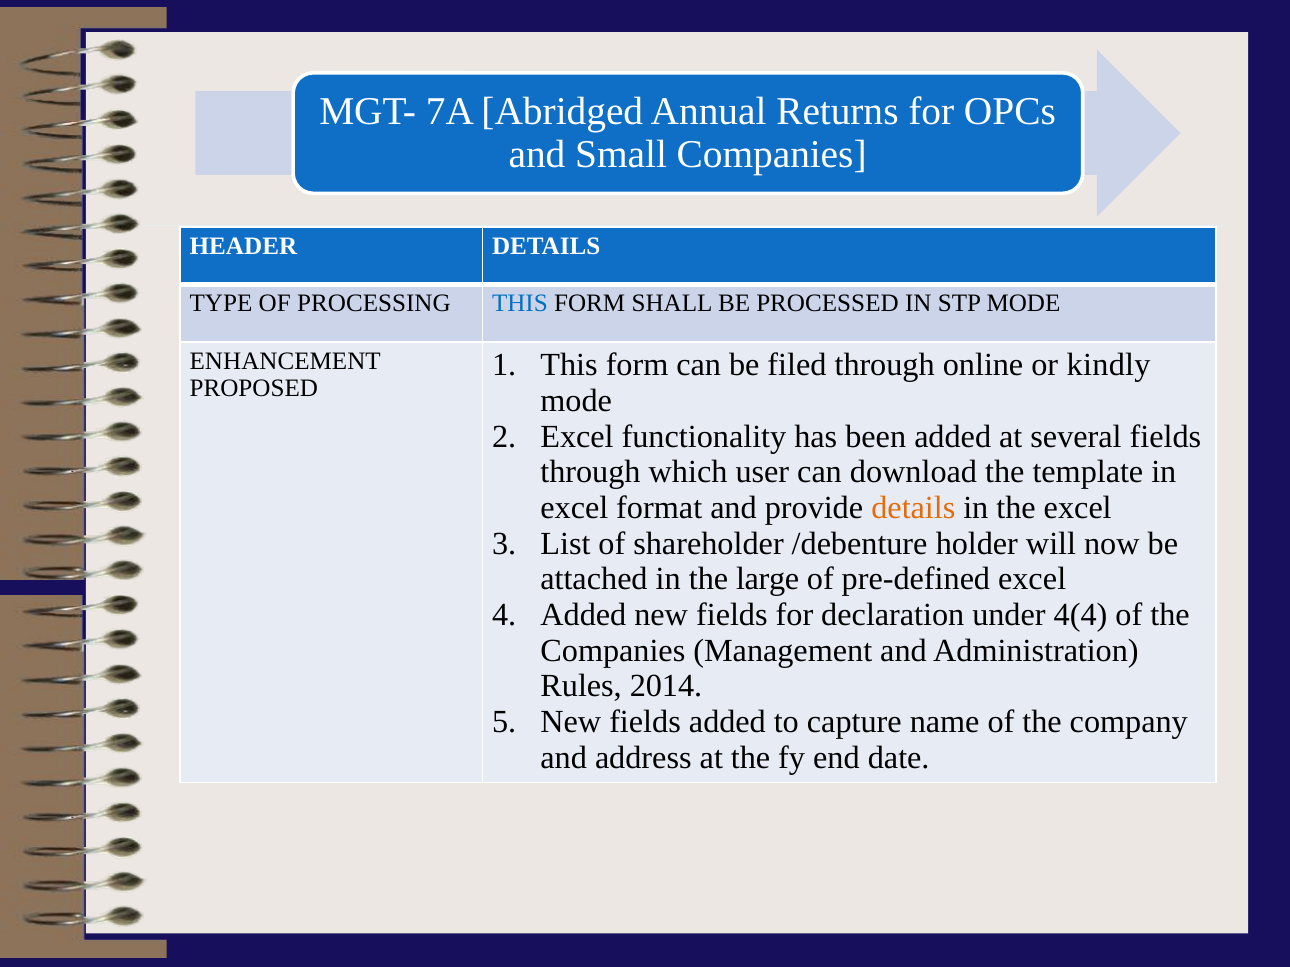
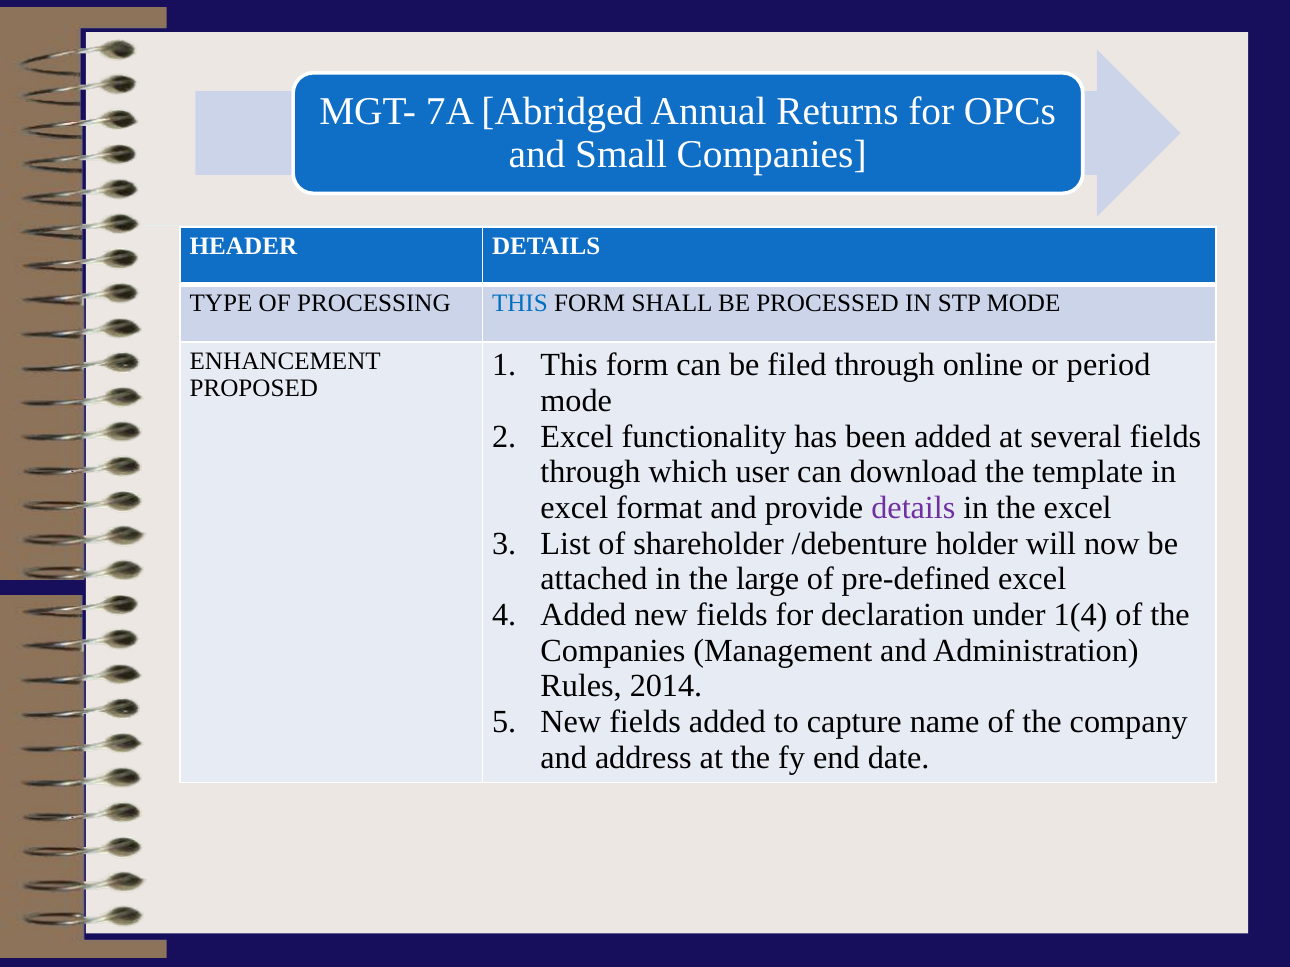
kindly: kindly -> period (1109, 365)
details colour: orange -> purple (913, 508)
4(4: 4(4 -> 1(4 (1081, 615)
